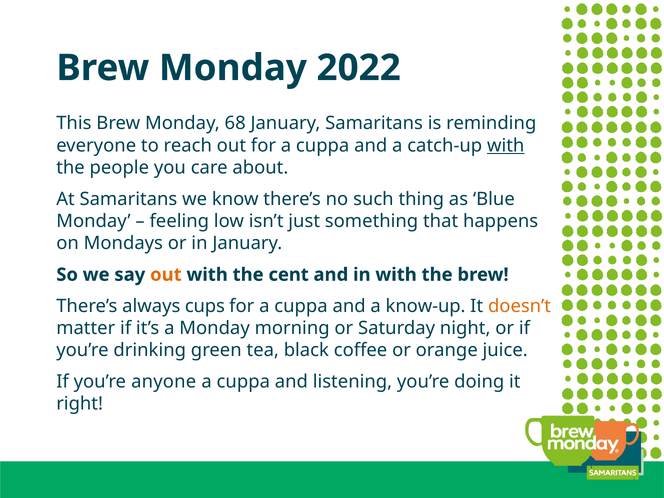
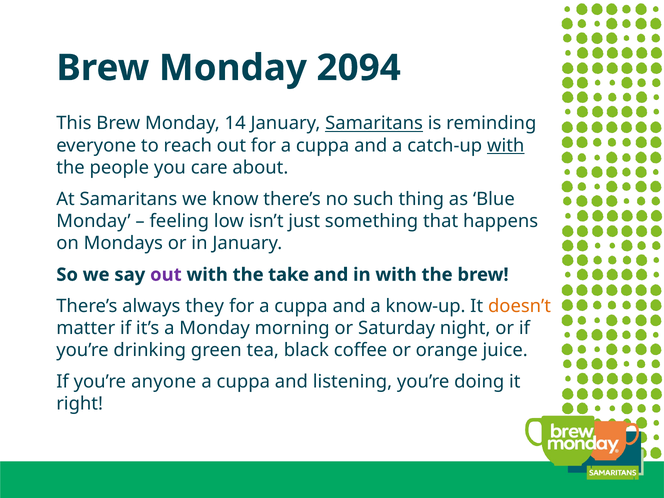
2022: 2022 -> 2094 (359, 68)
68: 68 -> 14 (235, 123)
Samaritans underline: none -> present (374, 123)
out colour: orange -> purple (166, 275)
cent: cent -> take (289, 275)
cups: cups -> they (205, 306)
